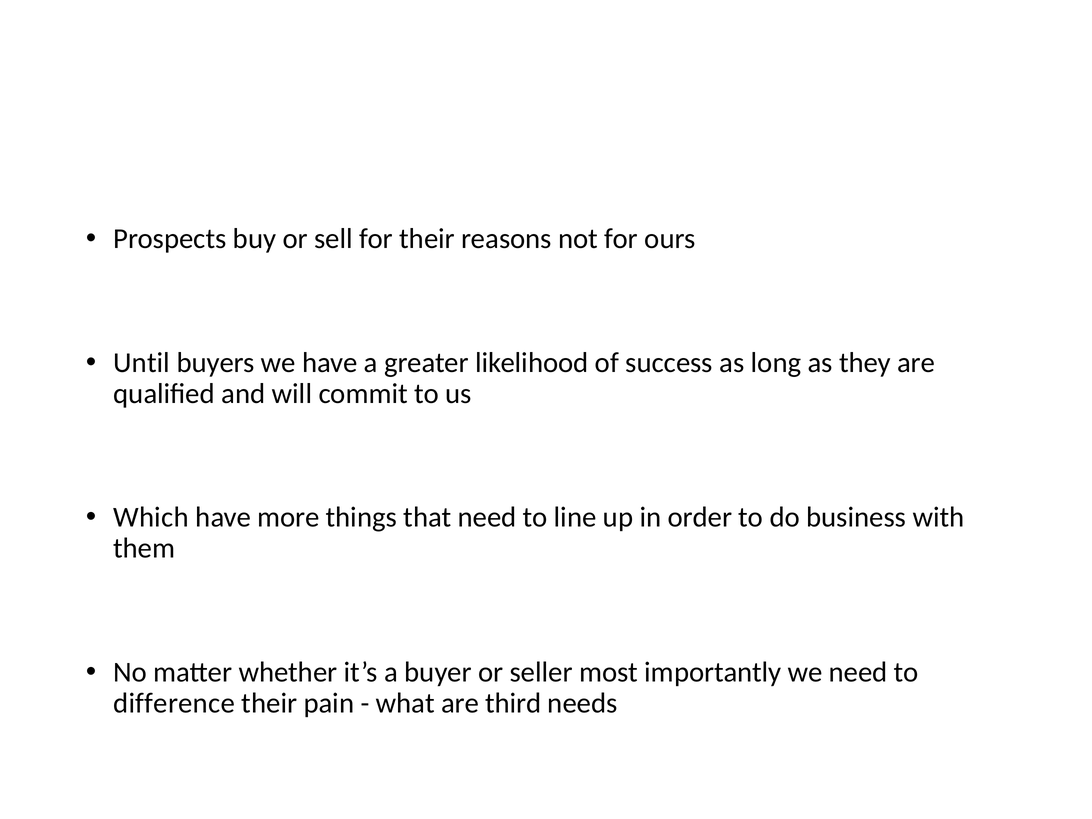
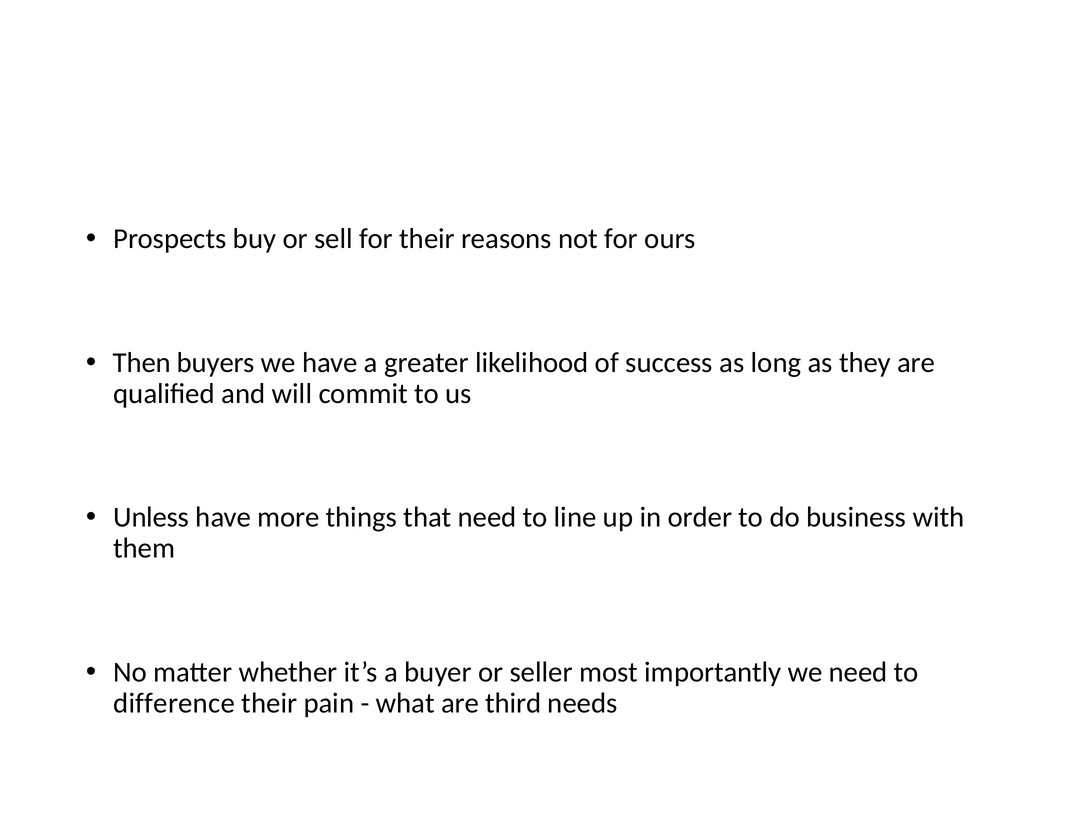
Until: Until -> Then (142, 363)
Which: Which -> Unless (151, 517)
